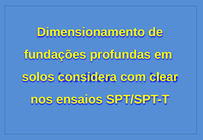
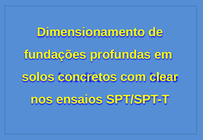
considera: considera -> concretos (87, 77)
